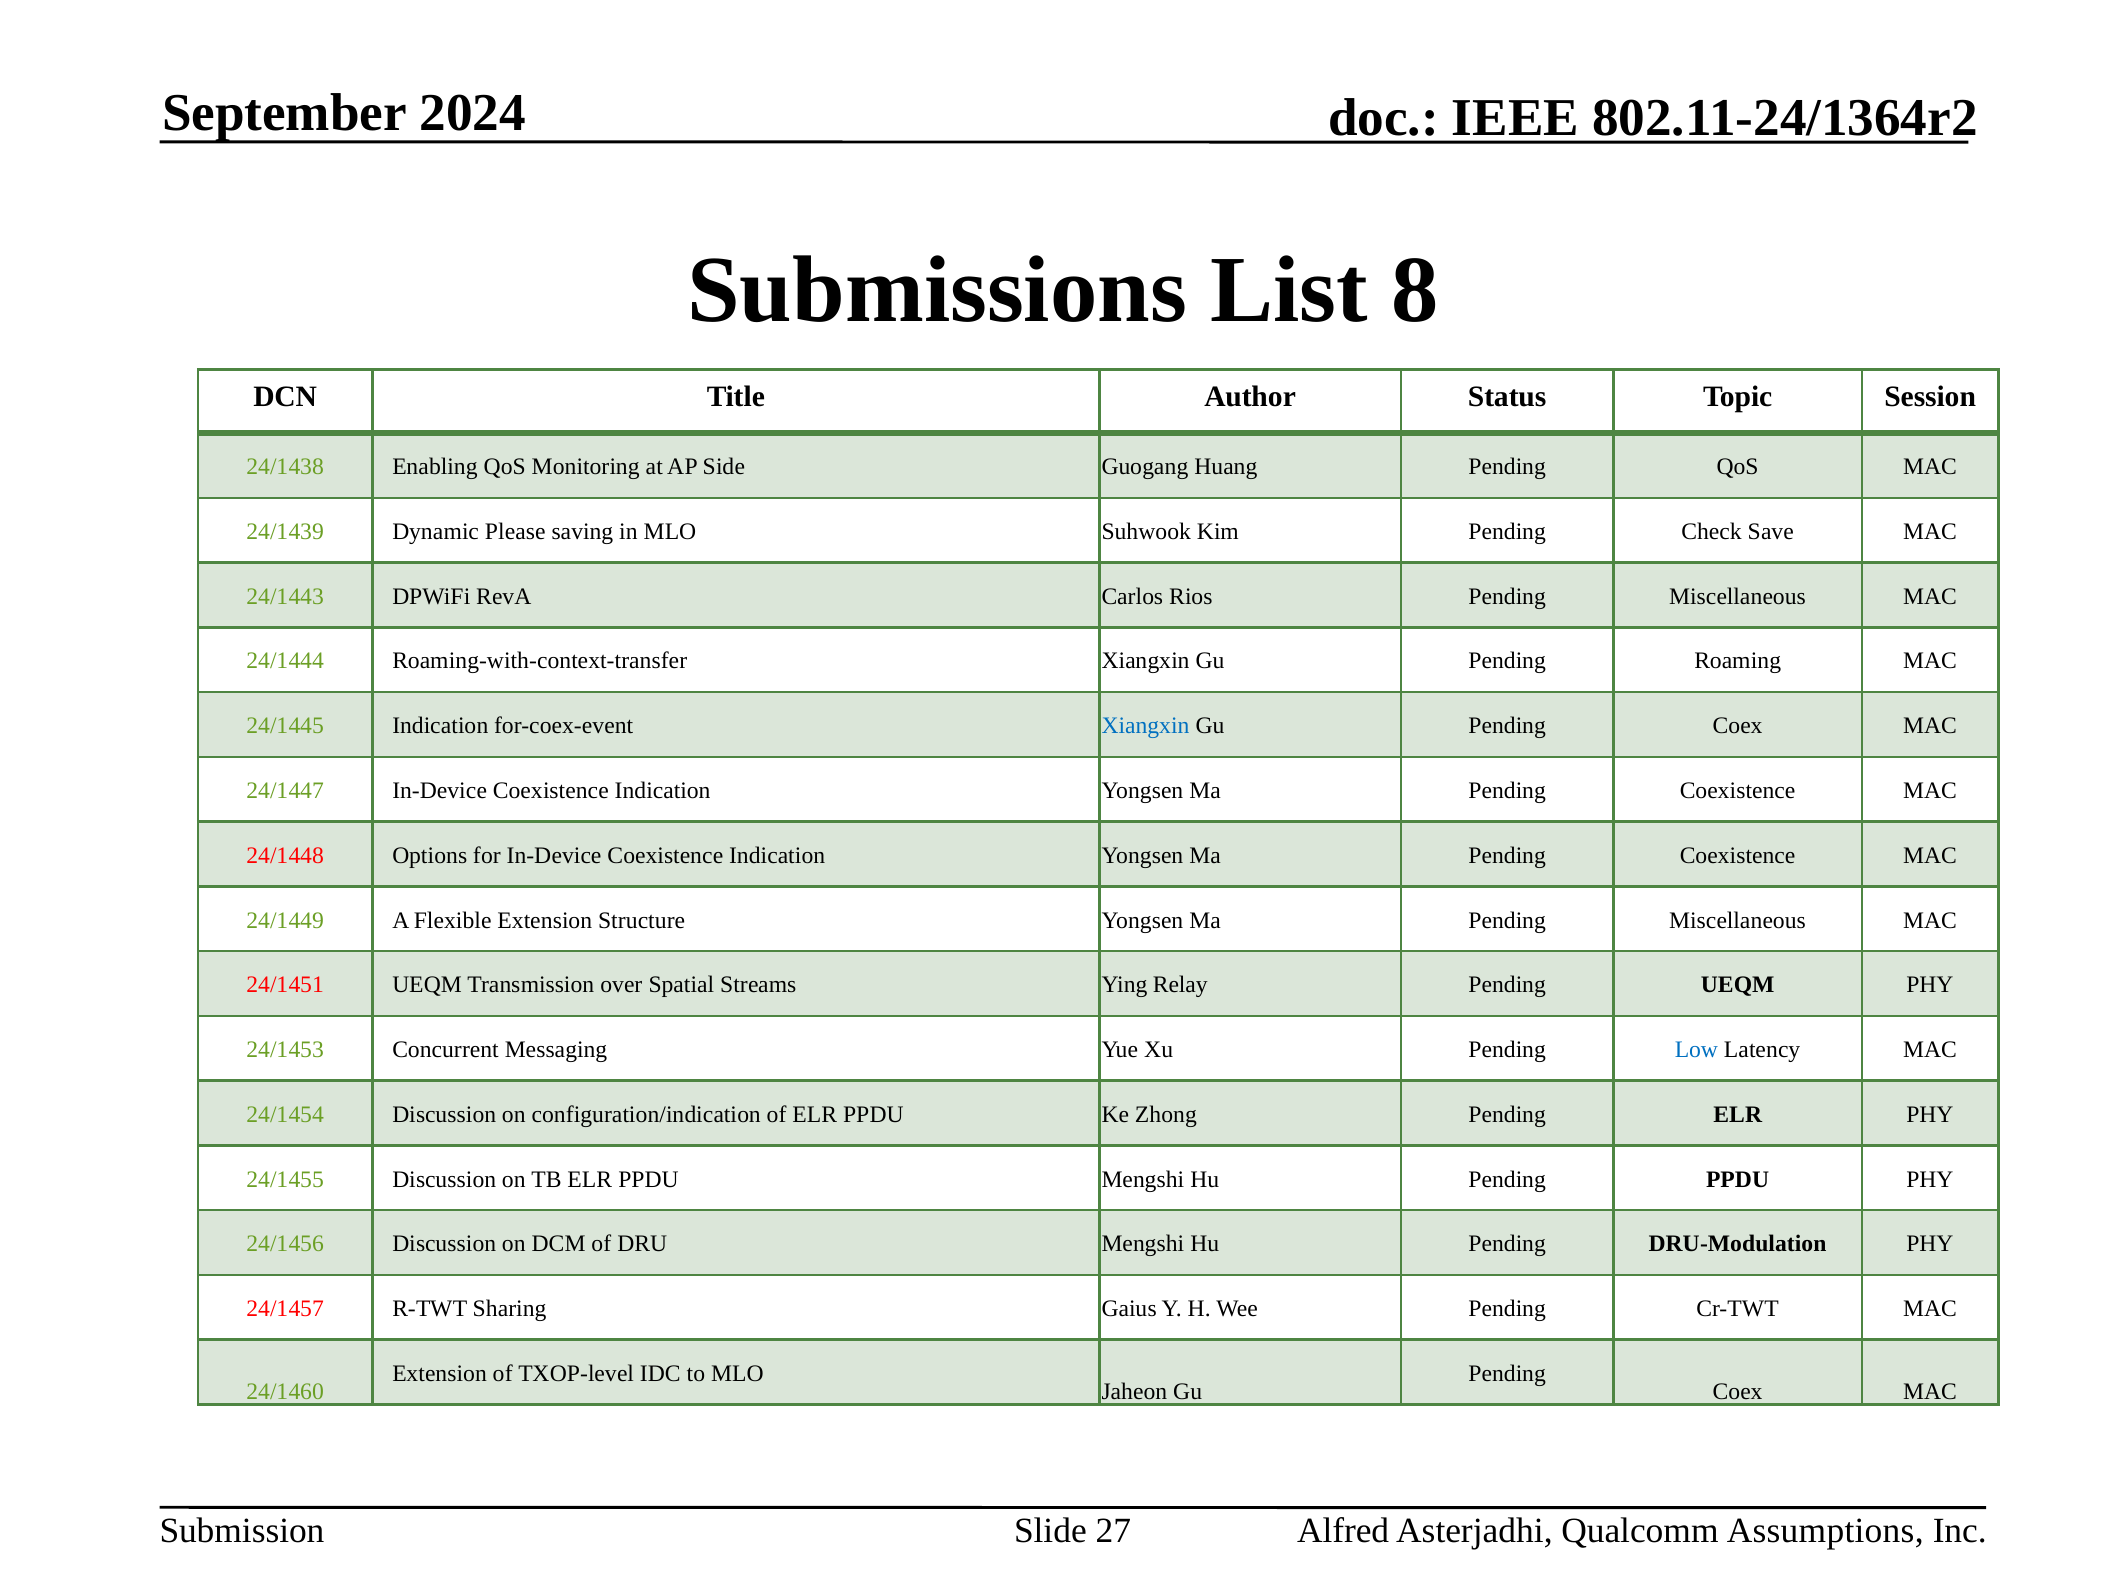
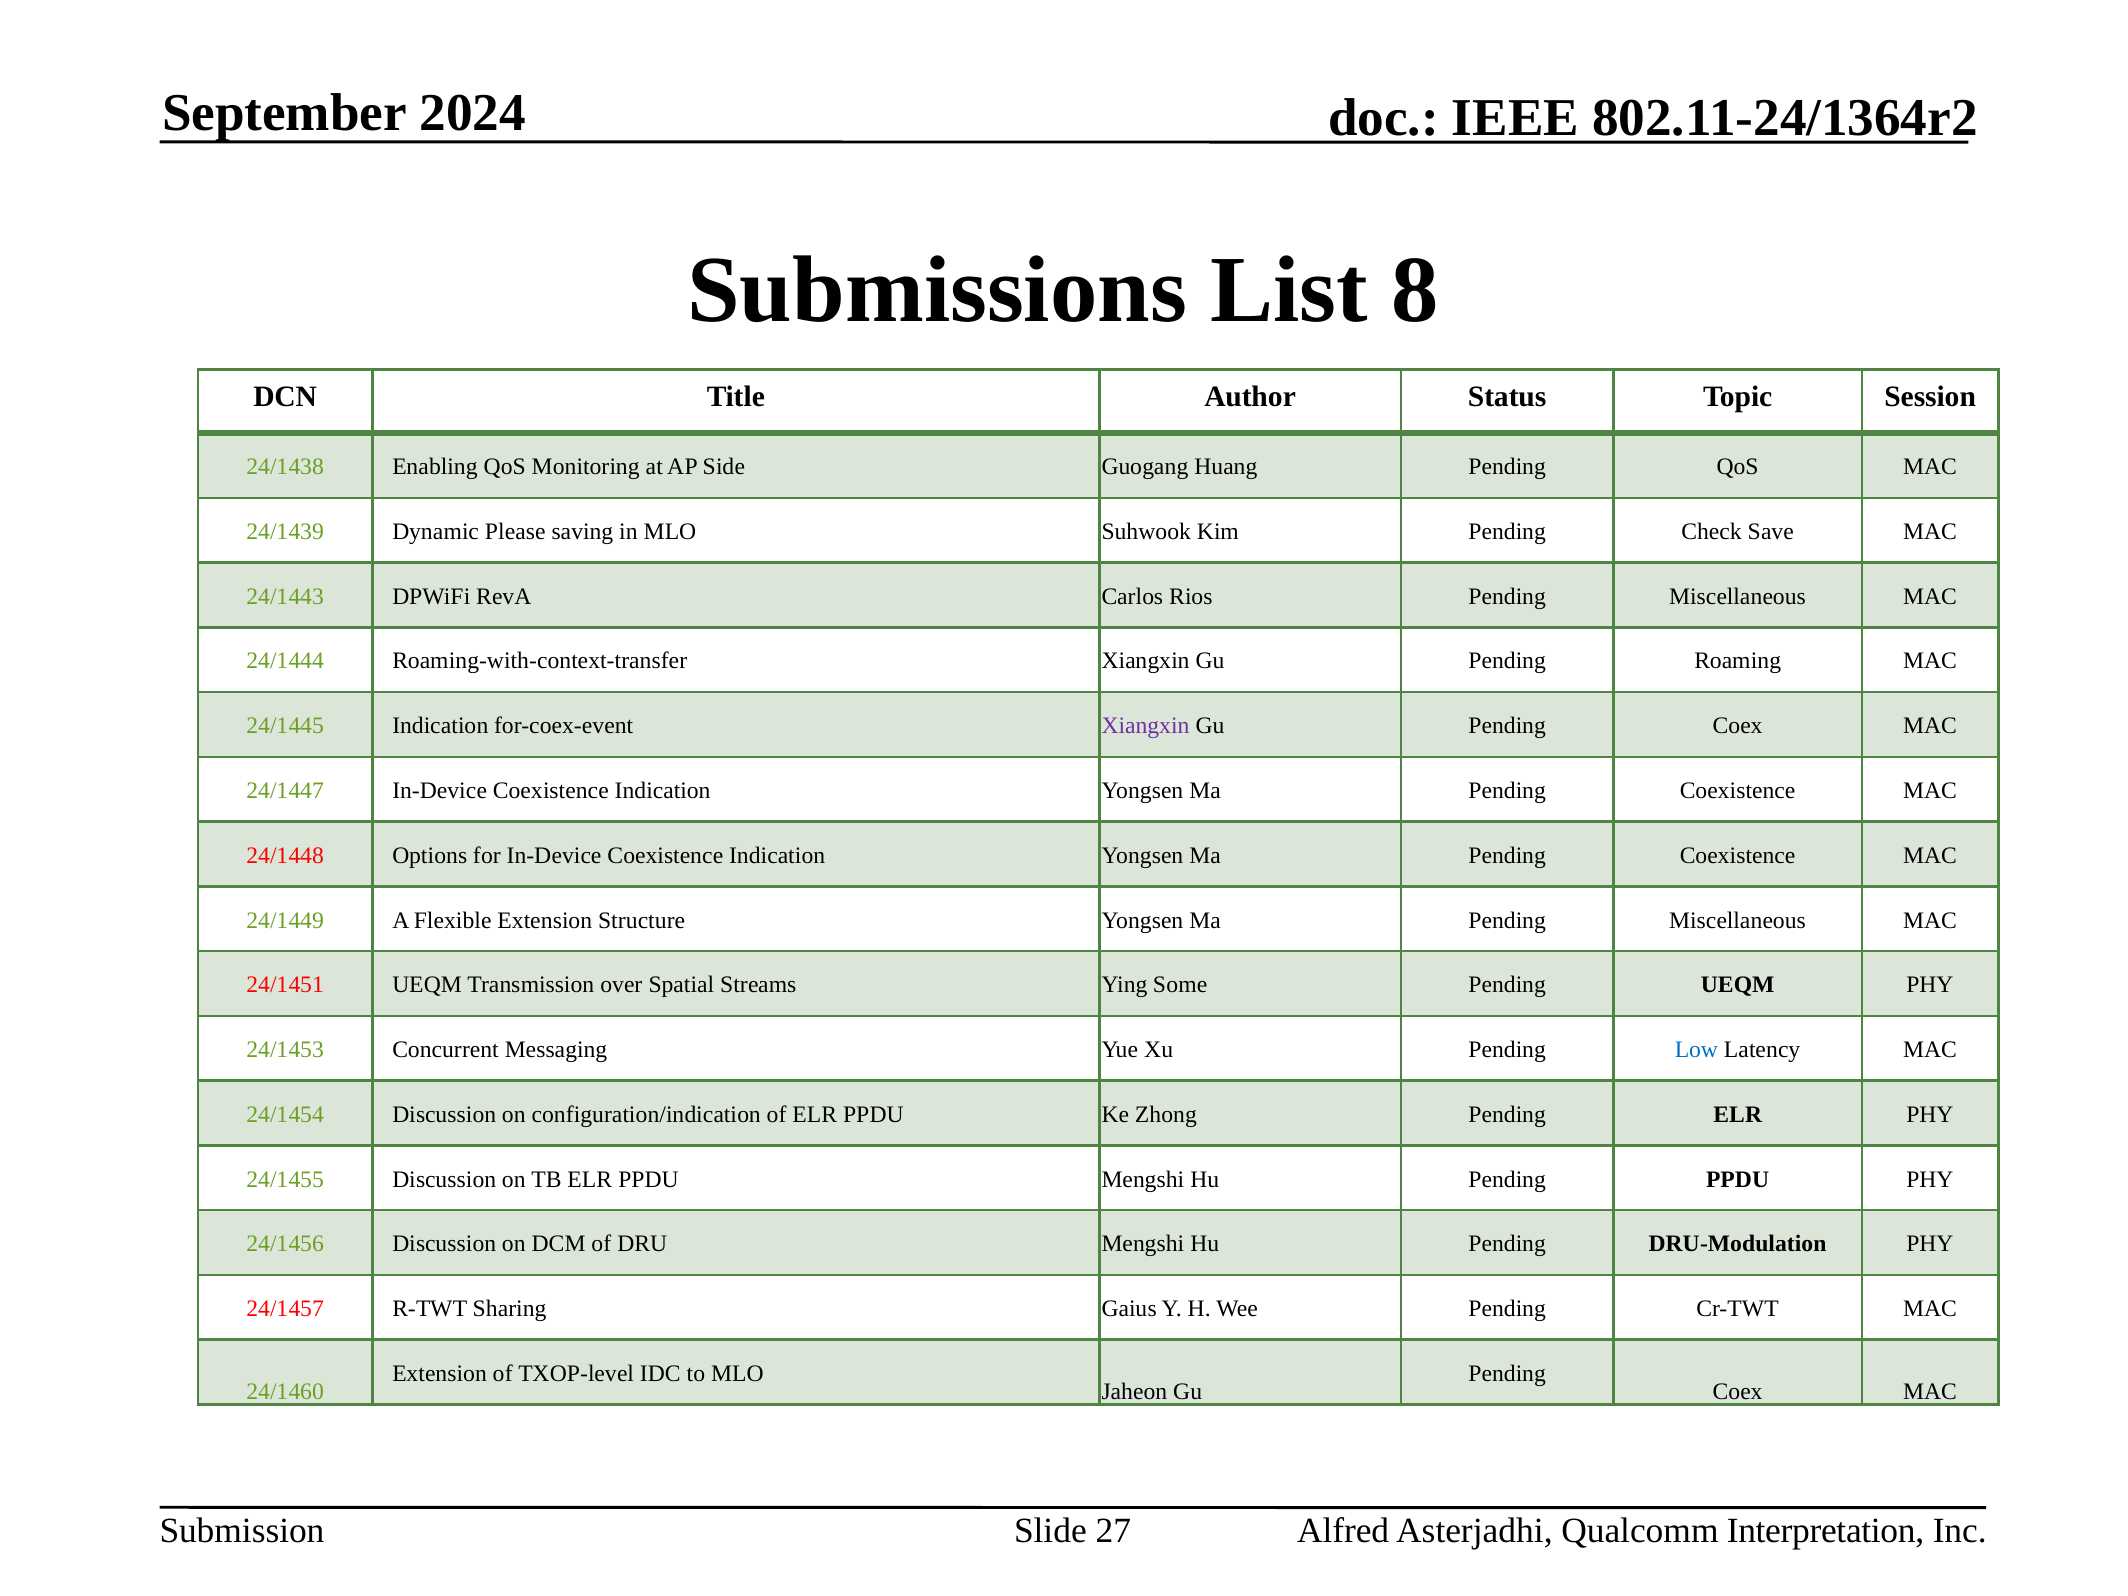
Xiangxin colour: blue -> purple (1145, 726)
Relay: Relay -> Some (1180, 985)
Assumptions: Assumptions -> Interpretation (1825, 1531)
